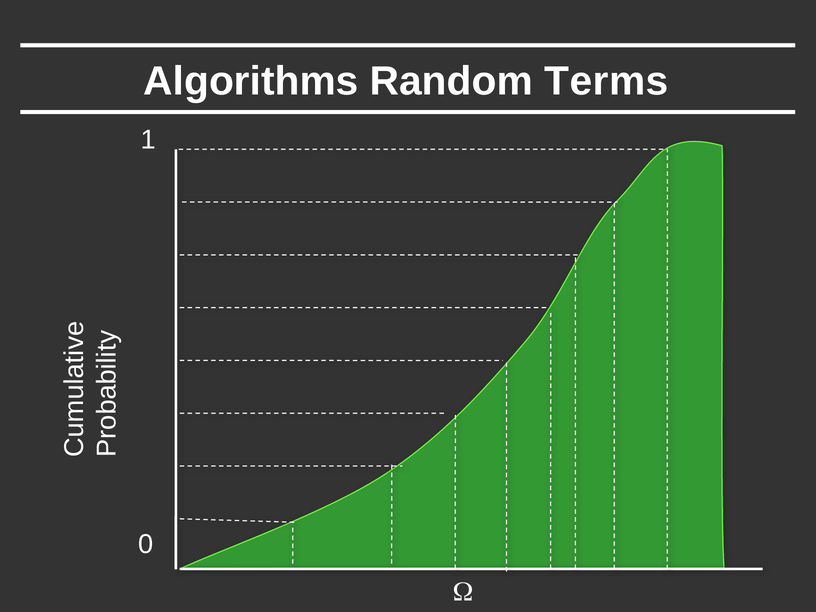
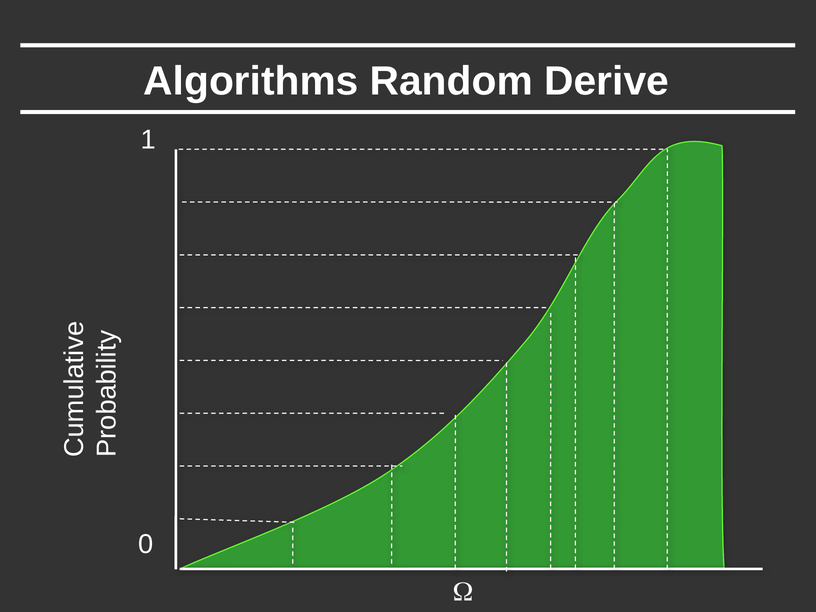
Terms: Terms -> Derive (607, 81)
